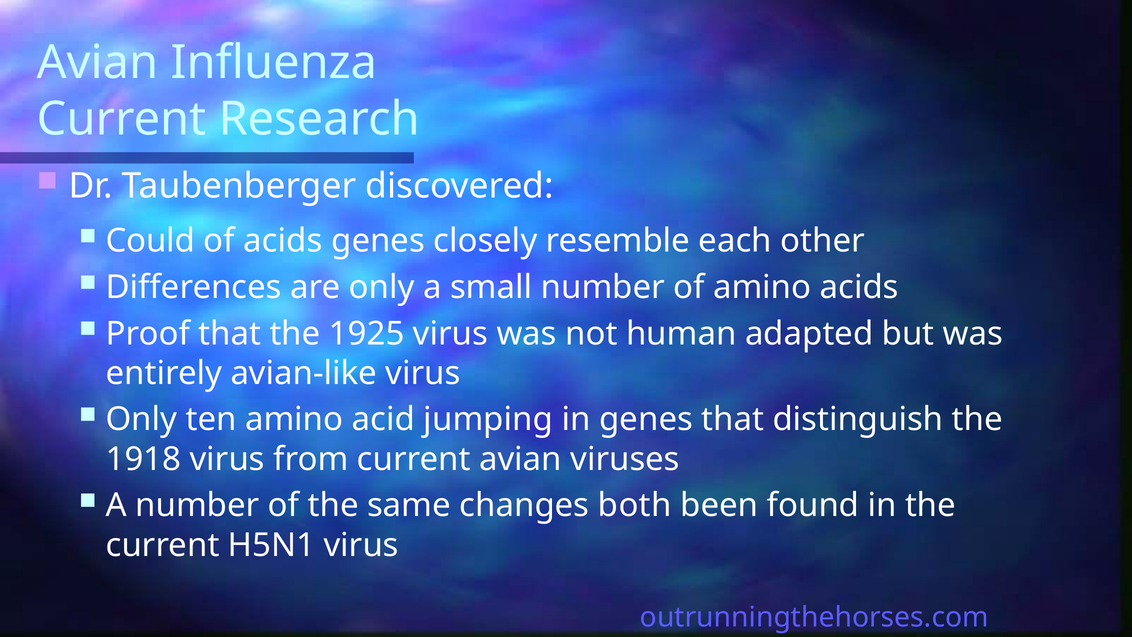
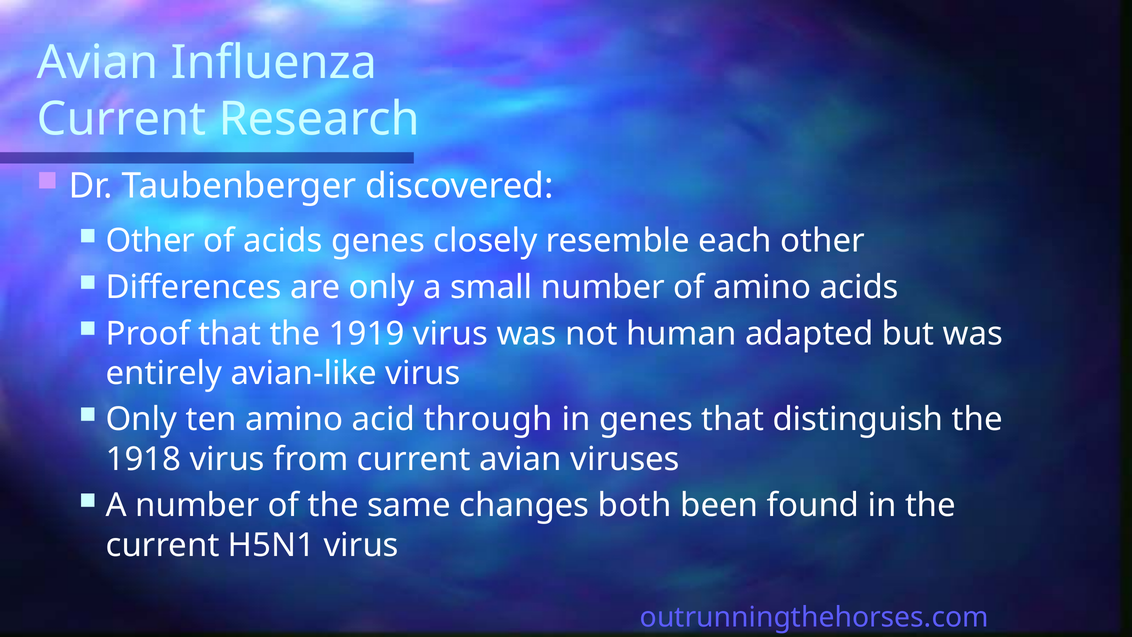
Could: Could -> Other (150, 241)
1925: 1925 -> 1919 (367, 334)
jumping: jumping -> through (488, 419)
